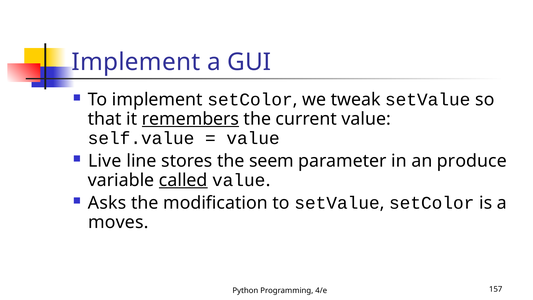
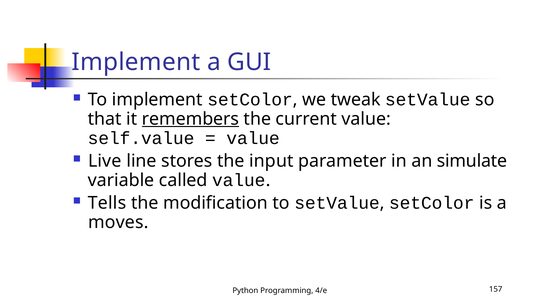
seem: seem -> input (271, 161)
produce: produce -> simulate (472, 161)
called underline: present -> none (183, 180)
Asks: Asks -> Tells (107, 203)
